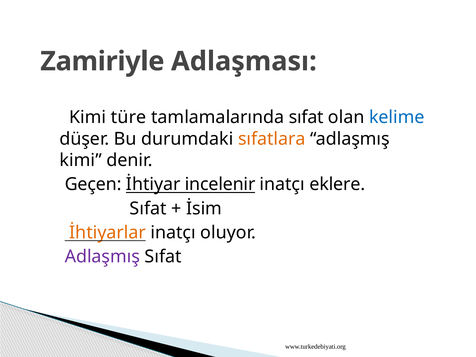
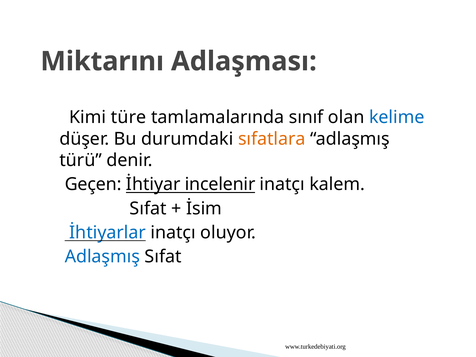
Zamiriyle: Zamiriyle -> Miktarını (102, 61)
tamlamalarında sıfat: sıfat -> sınıf (306, 117)
kimi: kimi -> türü (81, 160)
eklere: eklere -> kalem (337, 184)
İhtiyarlar colour: orange -> blue (108, 233)
Adlaşmış colour: purple -> blue (102, 257)
